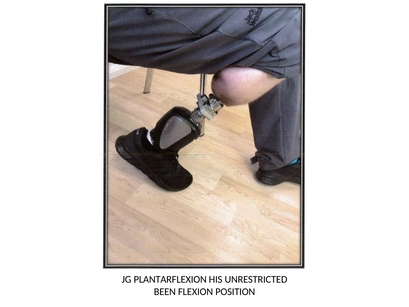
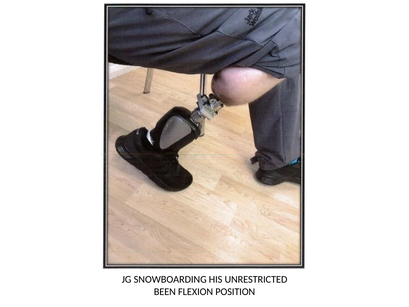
PLANTARFLEXION: PLANTARFLEXION -> SNOWBOARDING (170, 279)
